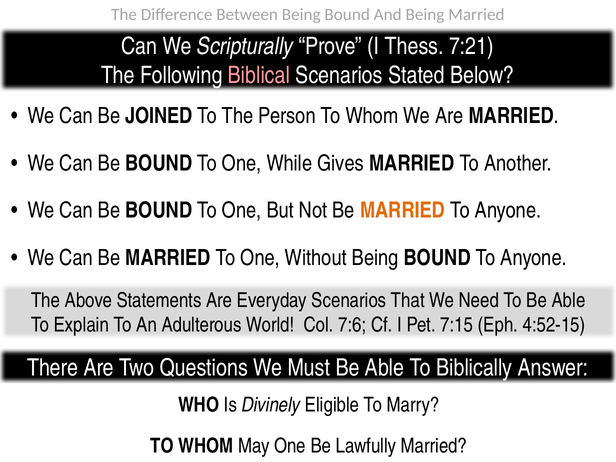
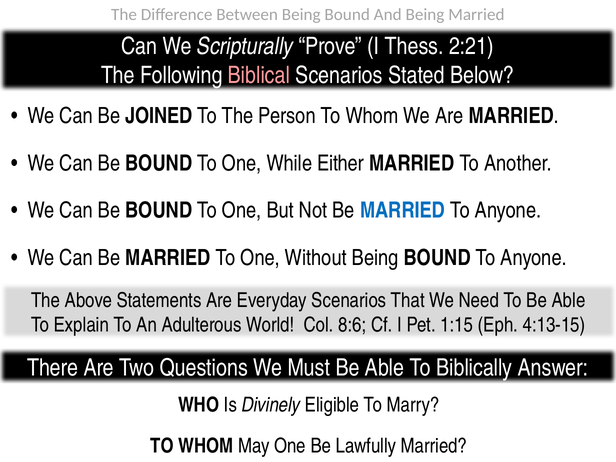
7:21: 7:21 -> 2:21 (471, 47)
Gives: Gives -> Either (341, 163)
MARRIED colour: orange -> blue (403, 211)
7:6: 7:6 -> 8:6 (352, 325)
7:15: 7:15 -> 1:15 (457, 325)
4:52-15: 4:52-15 -> 4:13-15 (554, 325)
